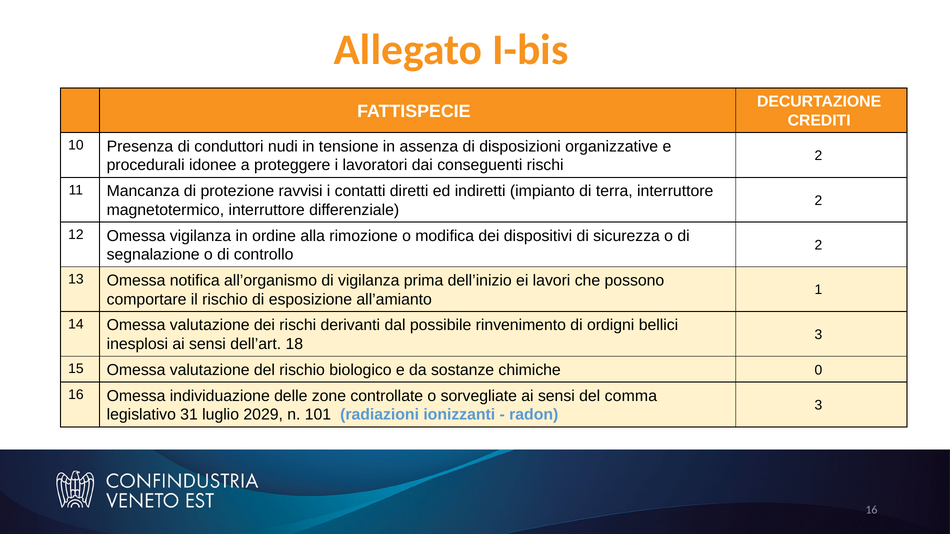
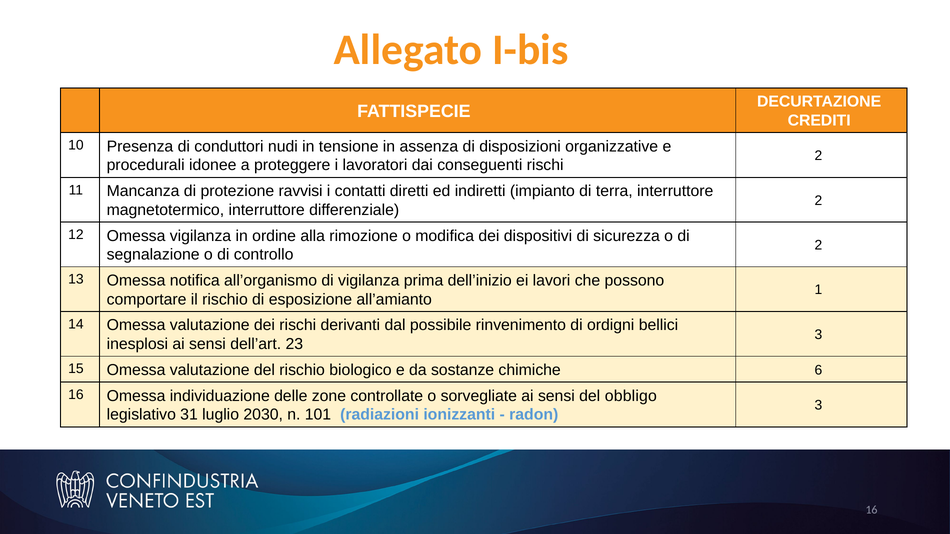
18: 18 -> 23 (294, 344)
0: 0 -> 6 (818, 370)
comma: comma -> obbligo (631, 396)
2029: 2029 -> 2030 (263, 415)
